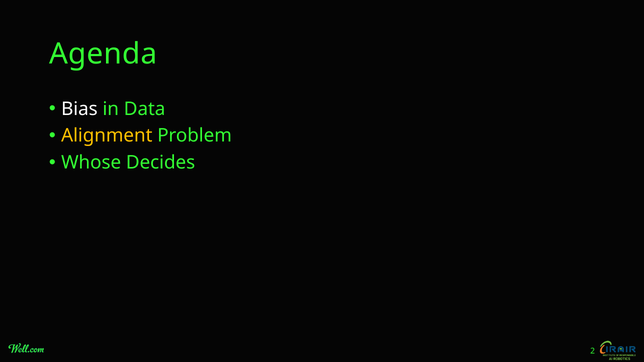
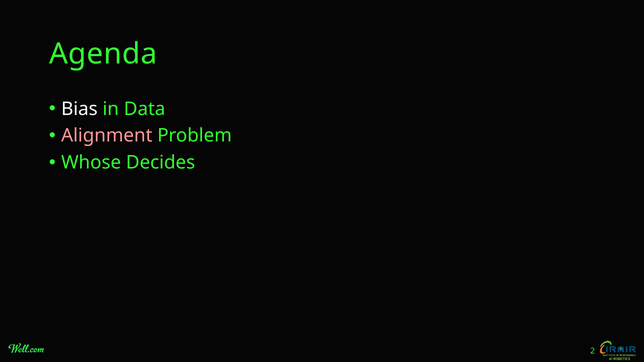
Alignment colour: yellow -> pink (107, 136)
